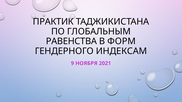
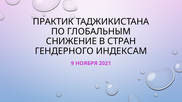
РАВЕНСТВА: РАВЕНСТВА -> СНИЖЕНИЕ (71, 41)
ФОРМ: ФОРМ -> СТРАН (122, 41)
